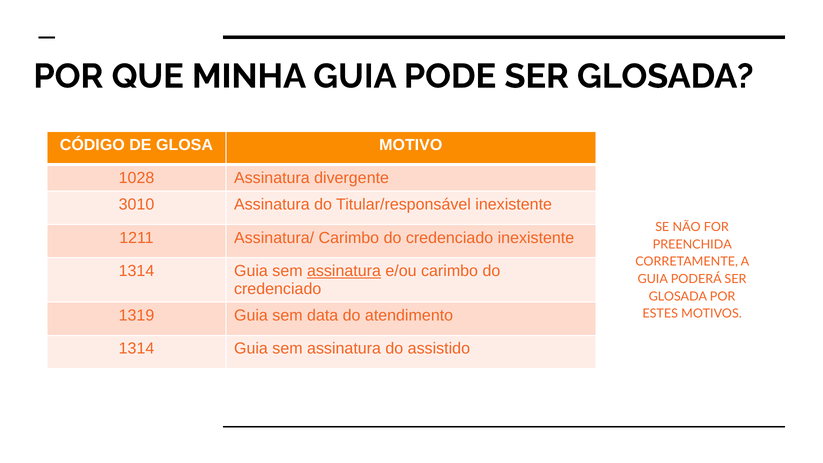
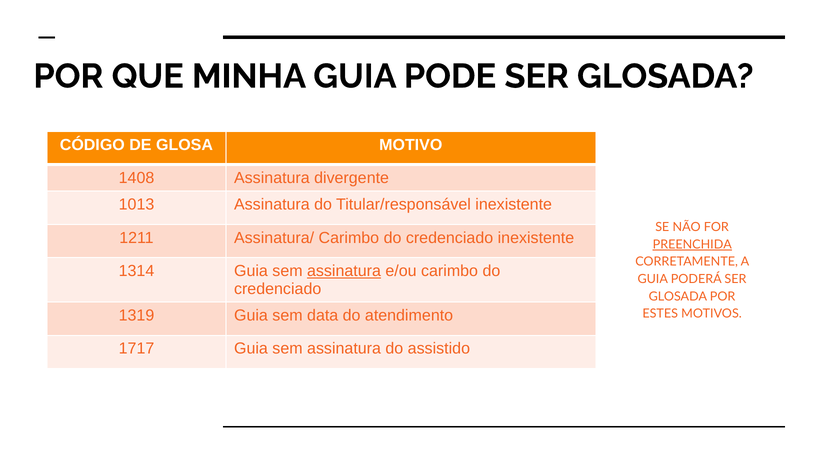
1028: 1028 -> 1408 (136, 178)
3010: 3010 -> 1013 (136, 204)
PREENCHIDA underline: none -> present (692, 244)
1314: 1314 -> 1717 (136, 349)
